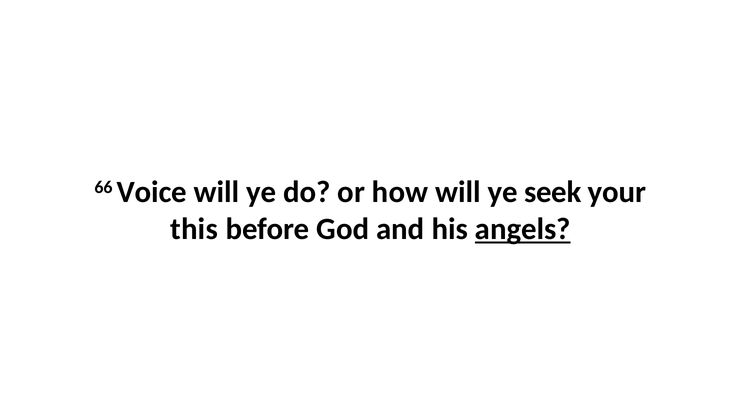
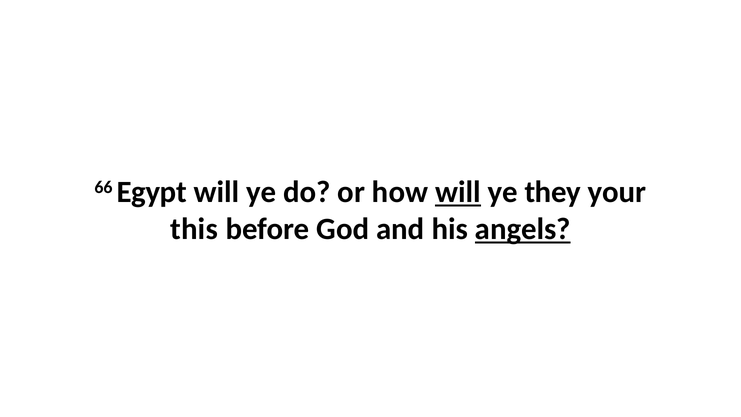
Voice: Voice -> Egypt (152, 192)
will underline: none -> present (458, 192)
seek: seek -> they (553, 192)
